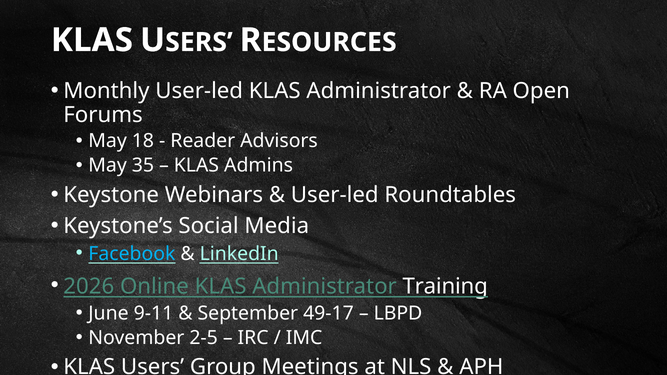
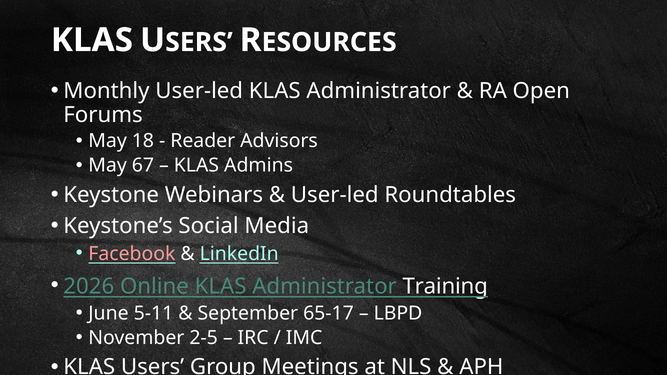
35: 35 -> 67 (143, 166)
Facebook colour: light blue -> pink (132, 254)
9-11: 9-11 -> 5-11 (153, 313)
49-17: 49-17 -> 65-17 (328, 313)
